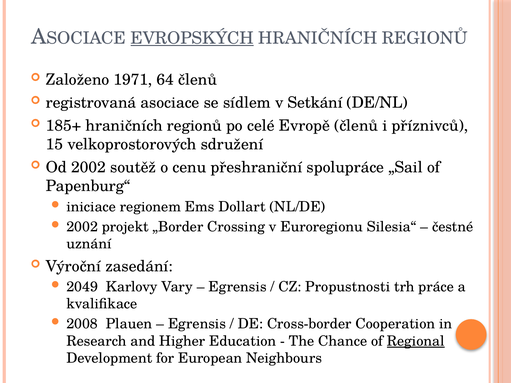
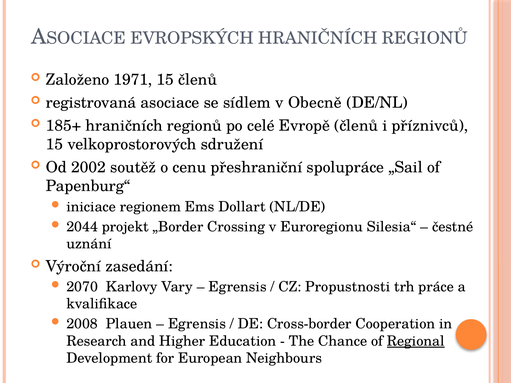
EVROPSKÝCH underline: present -> none (192, 38)
1971 64: 64 -> 15 (165, 80)
Setkání: Setkání -> Obecně (315, 103)
2002: 2002 -> 2044 (82, 227)
2049: 2049 -> 2070 (82, 287)
